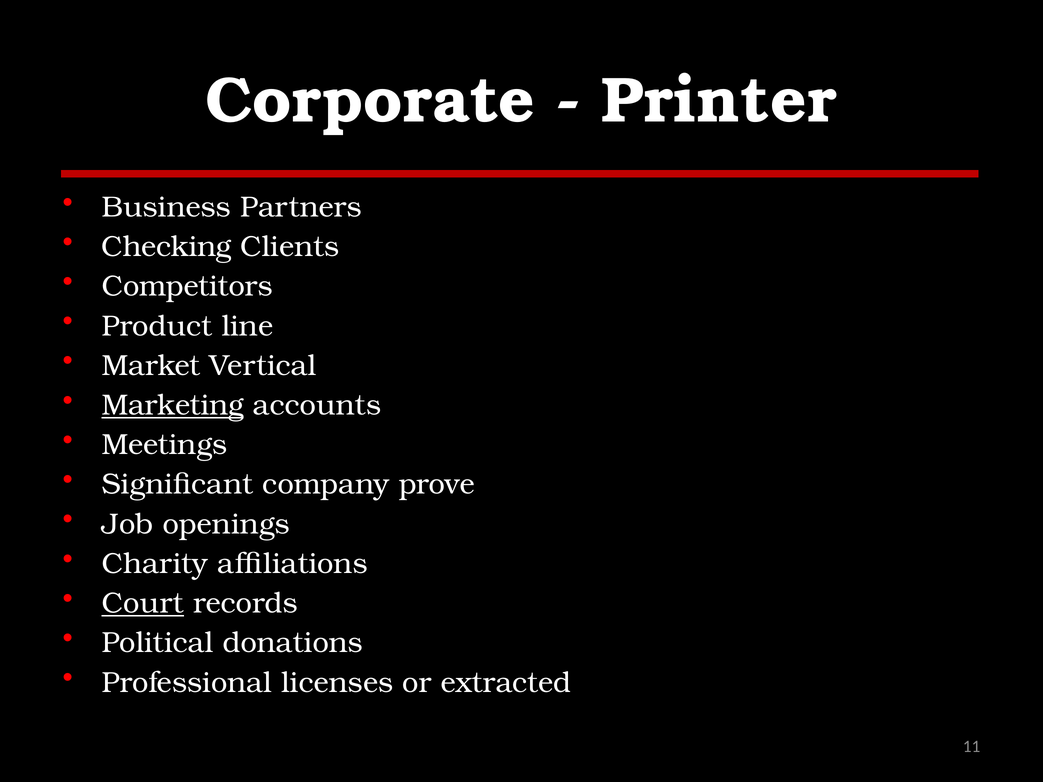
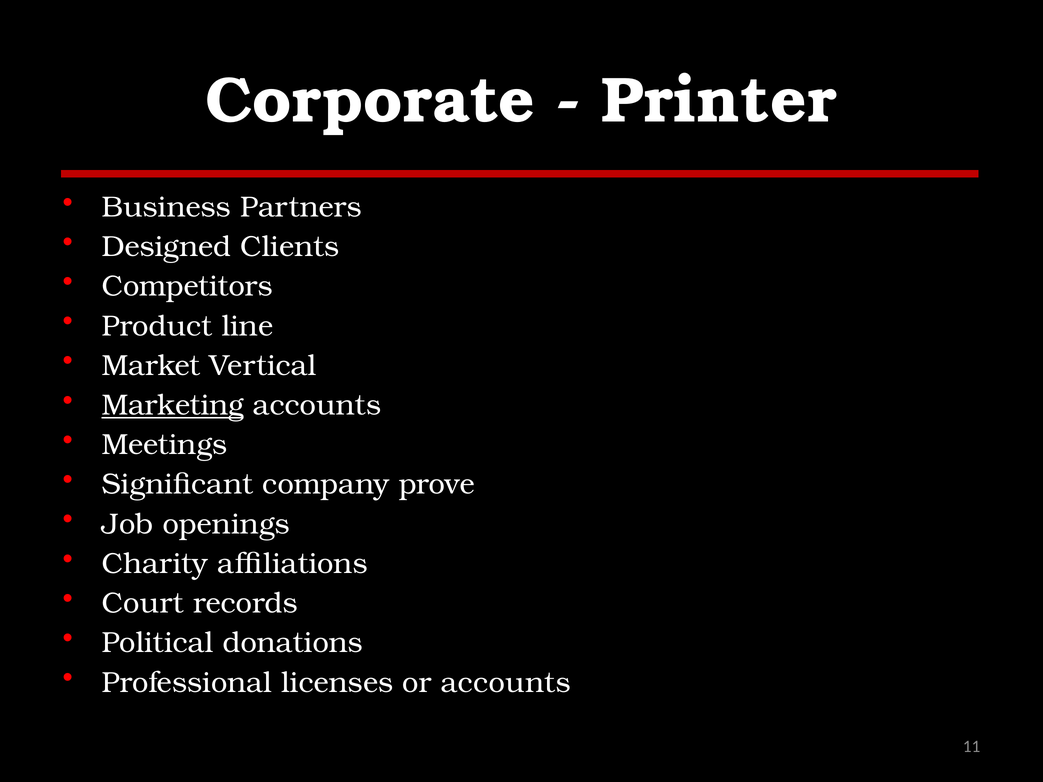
Checking: Checking -> Designed (166, 247)
Court underline: present -> none (143, 603)
or extracted: extracted -> accounts (506, 683)
